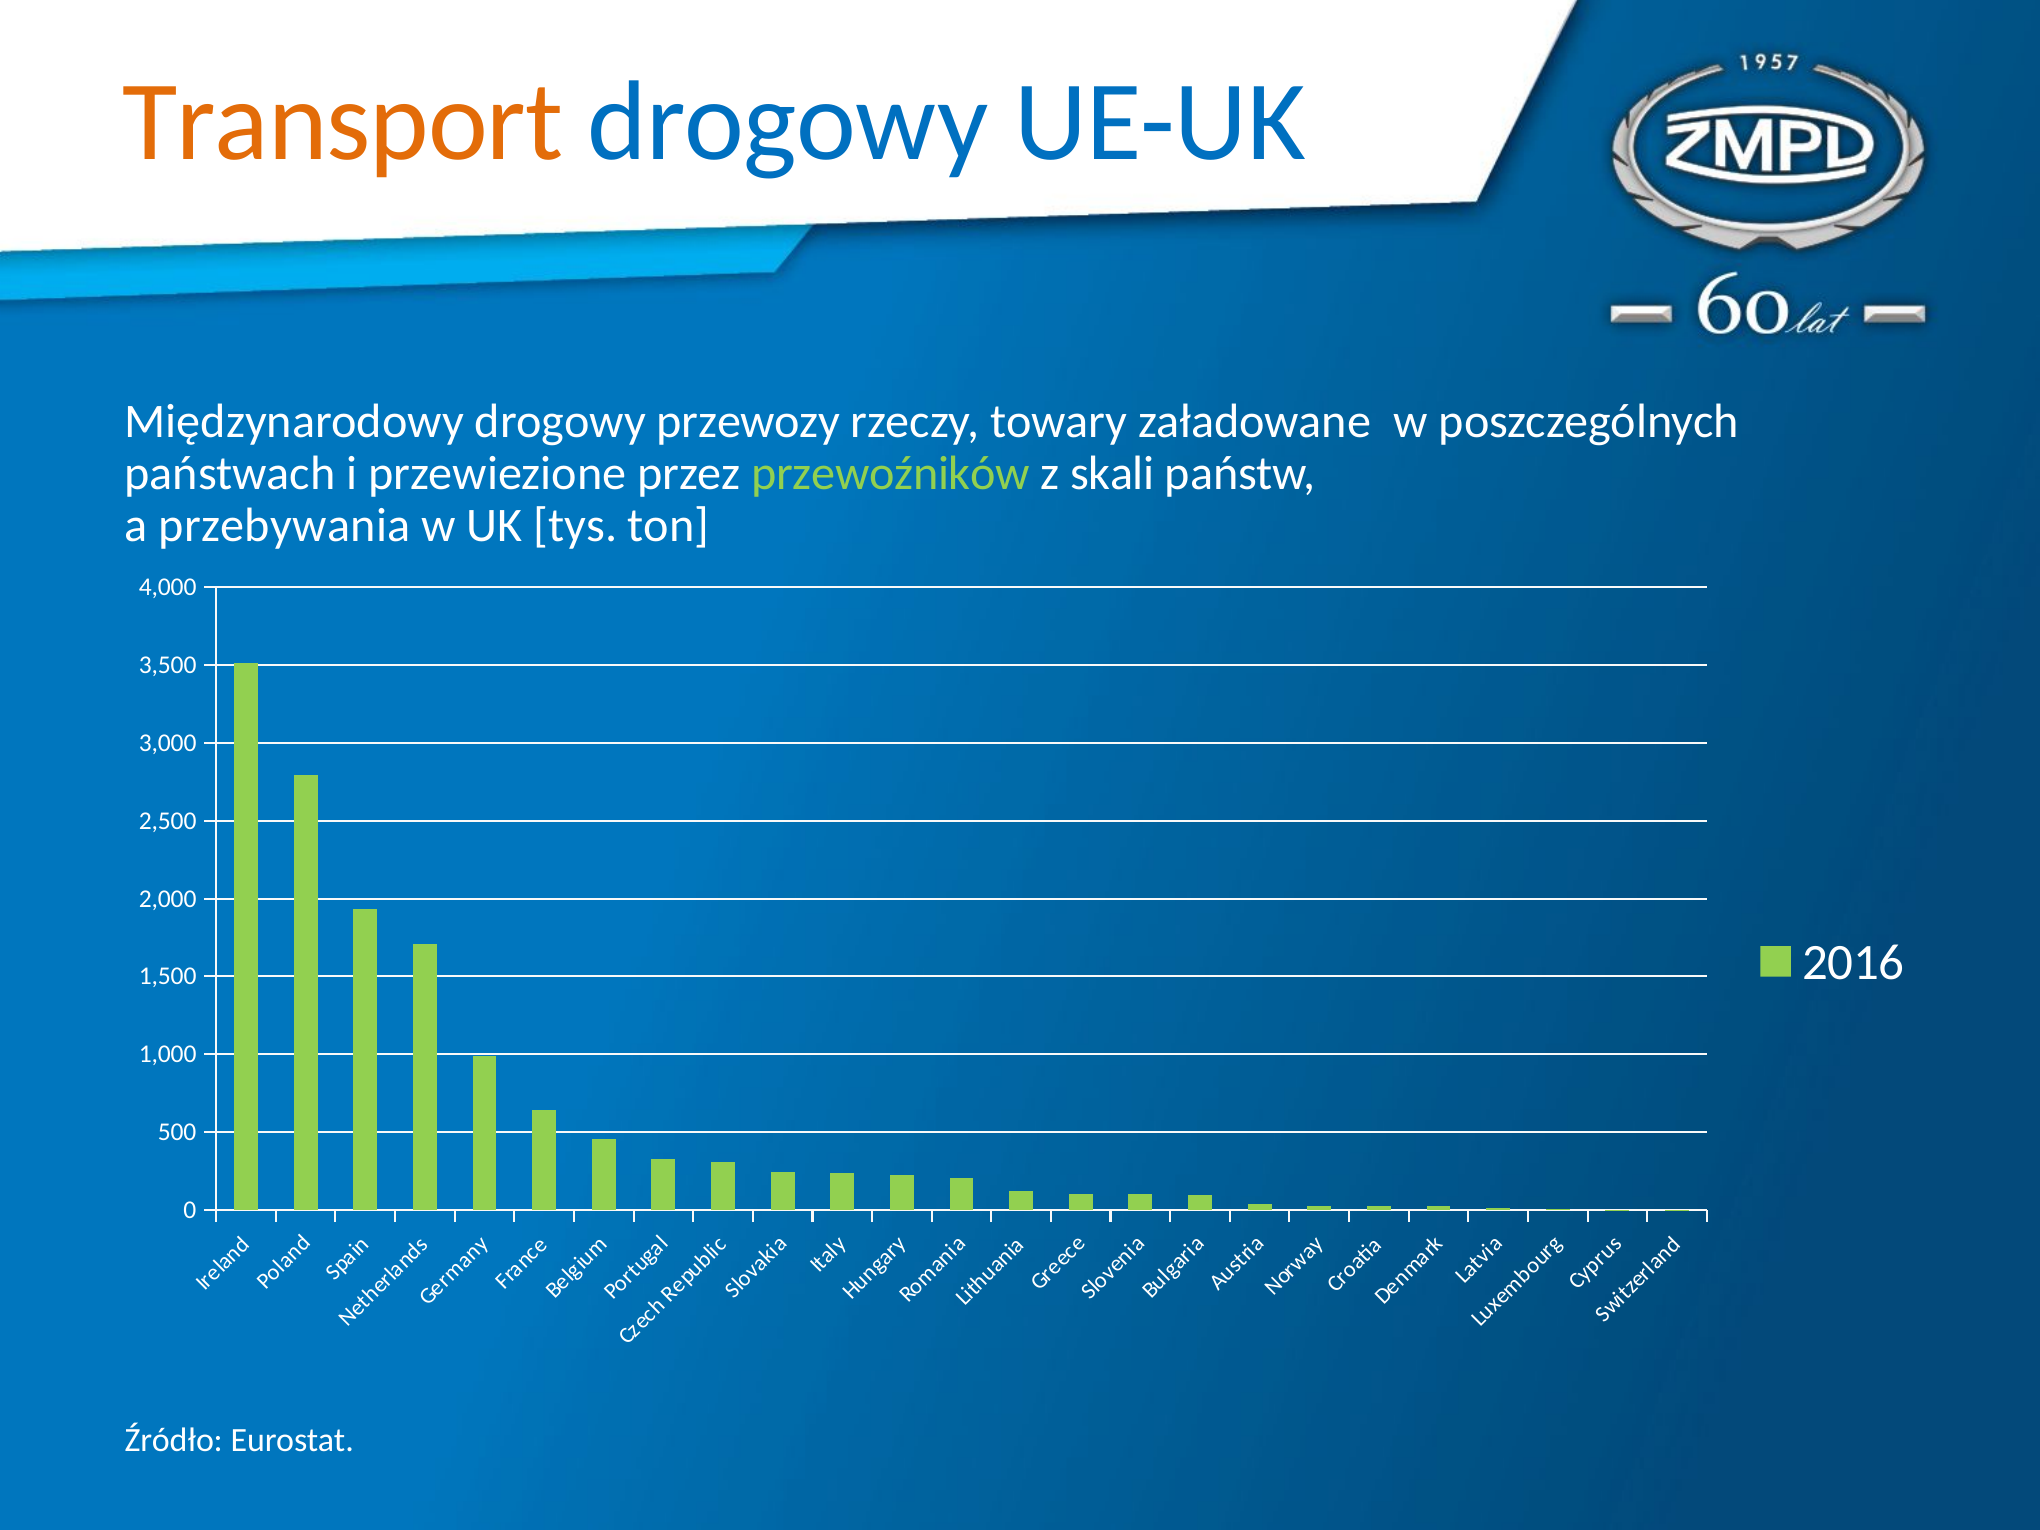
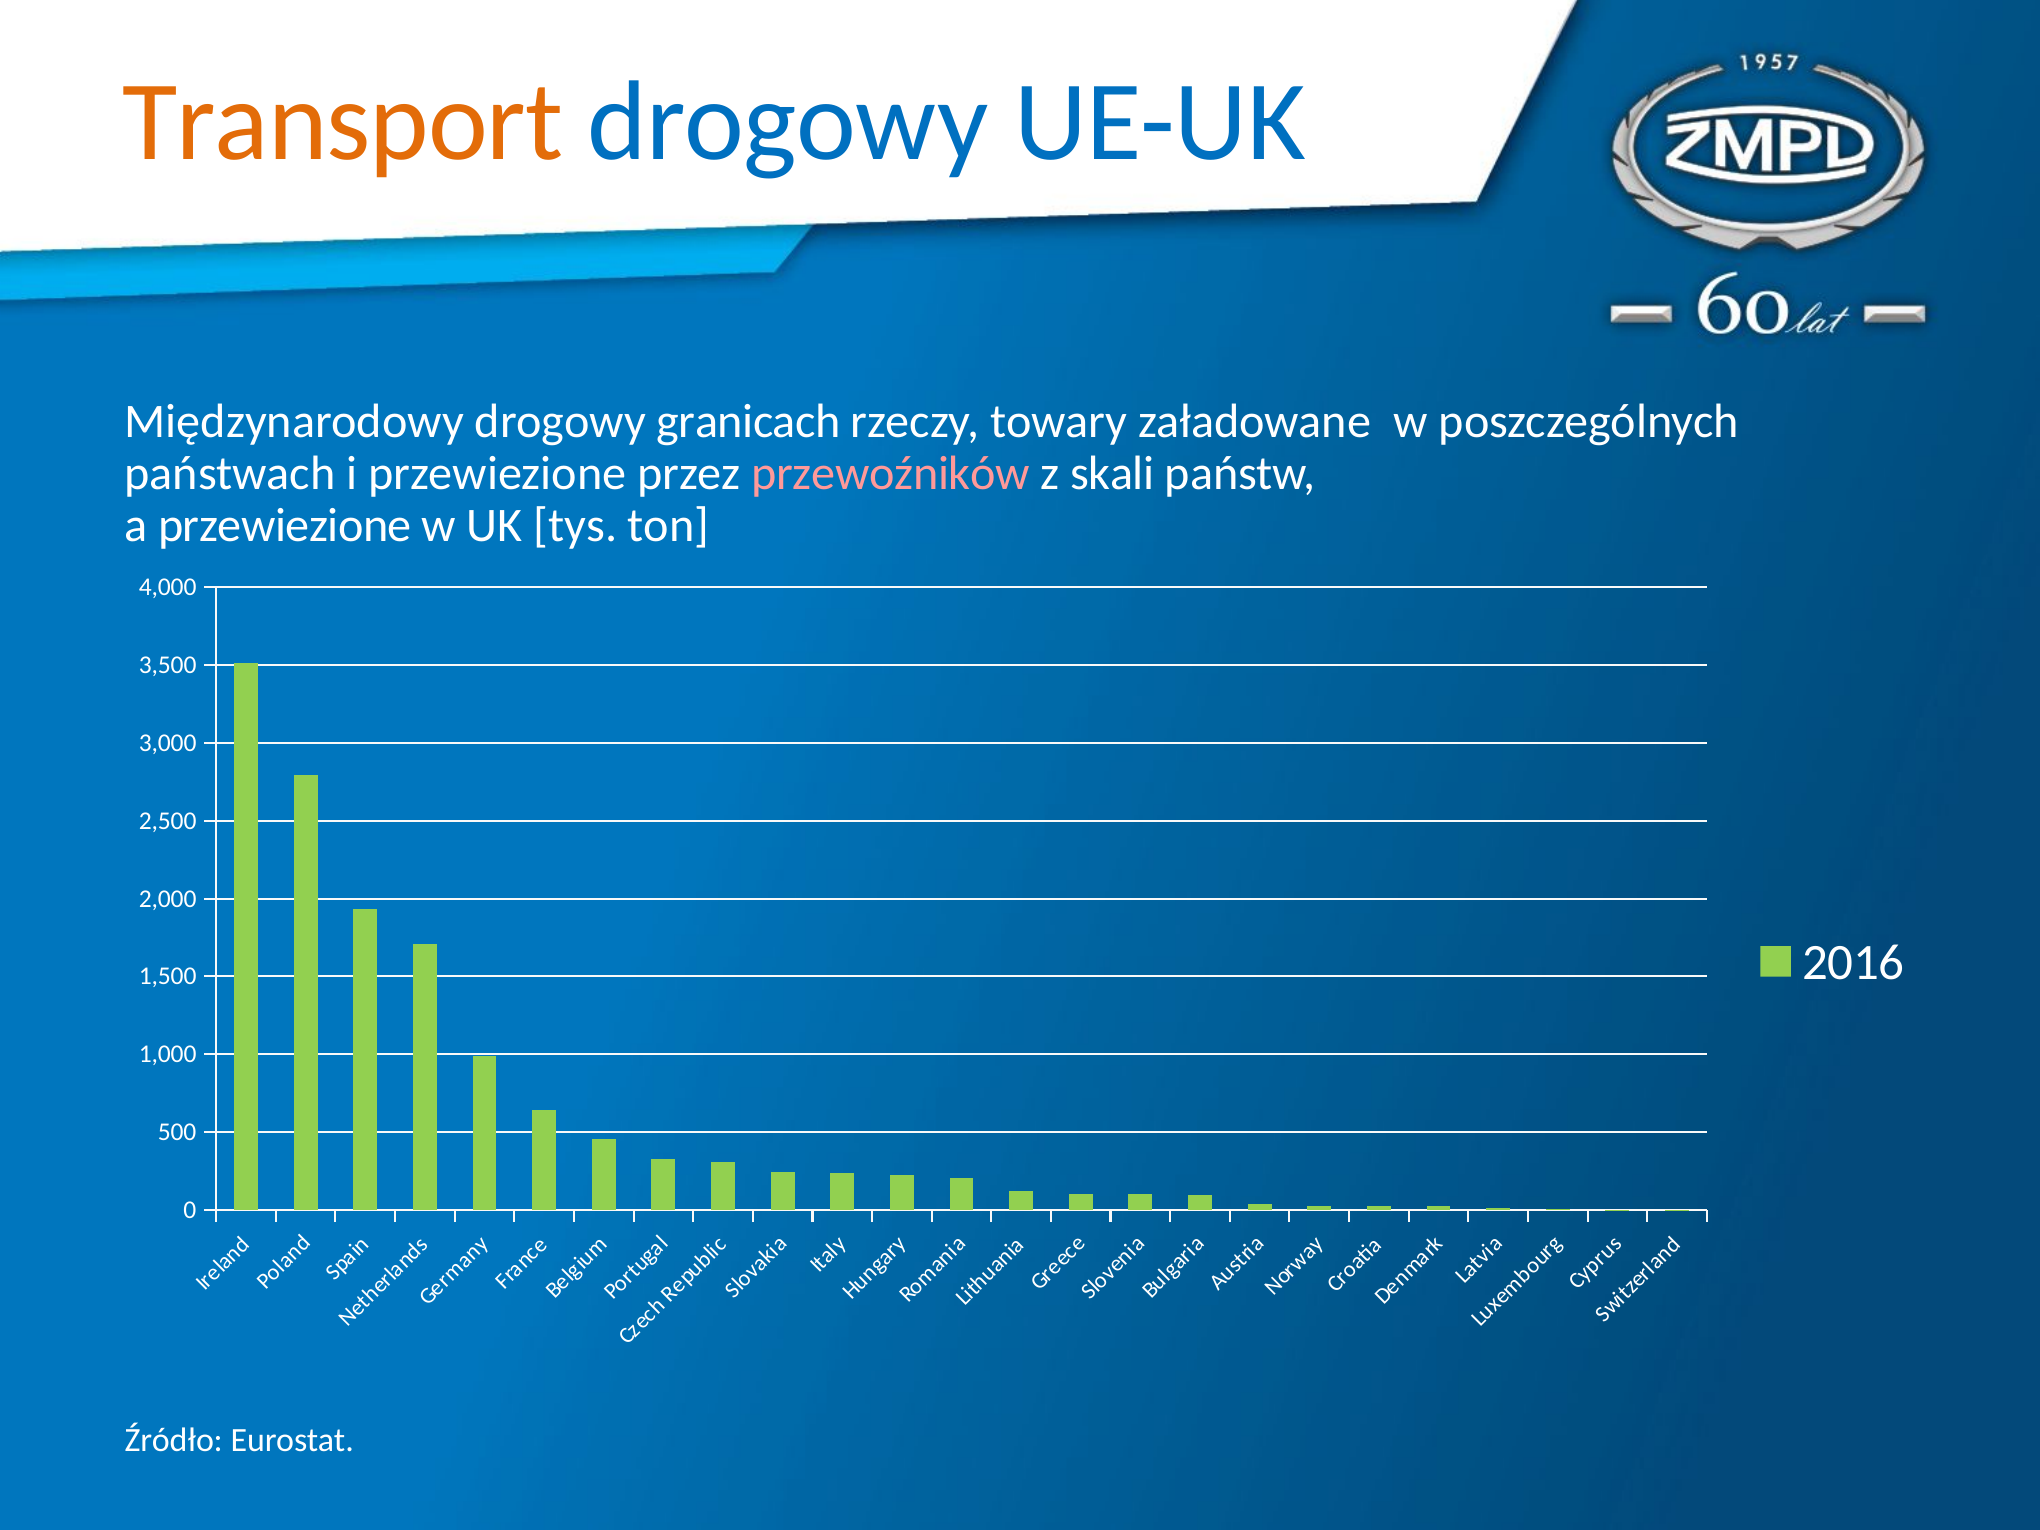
przewozy: przewozy -> granicach (749, 422)
przewoźników colour: light green -> pink (891, 474)
a przebywania: przebywania -> przewiezione (285, 526)
